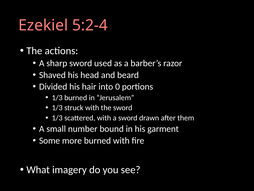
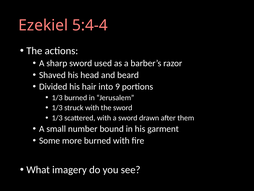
5:2-4: 5:2-4 -> 5:4-4 (90, 25)
0: 0 -> 9 (118, 86)
